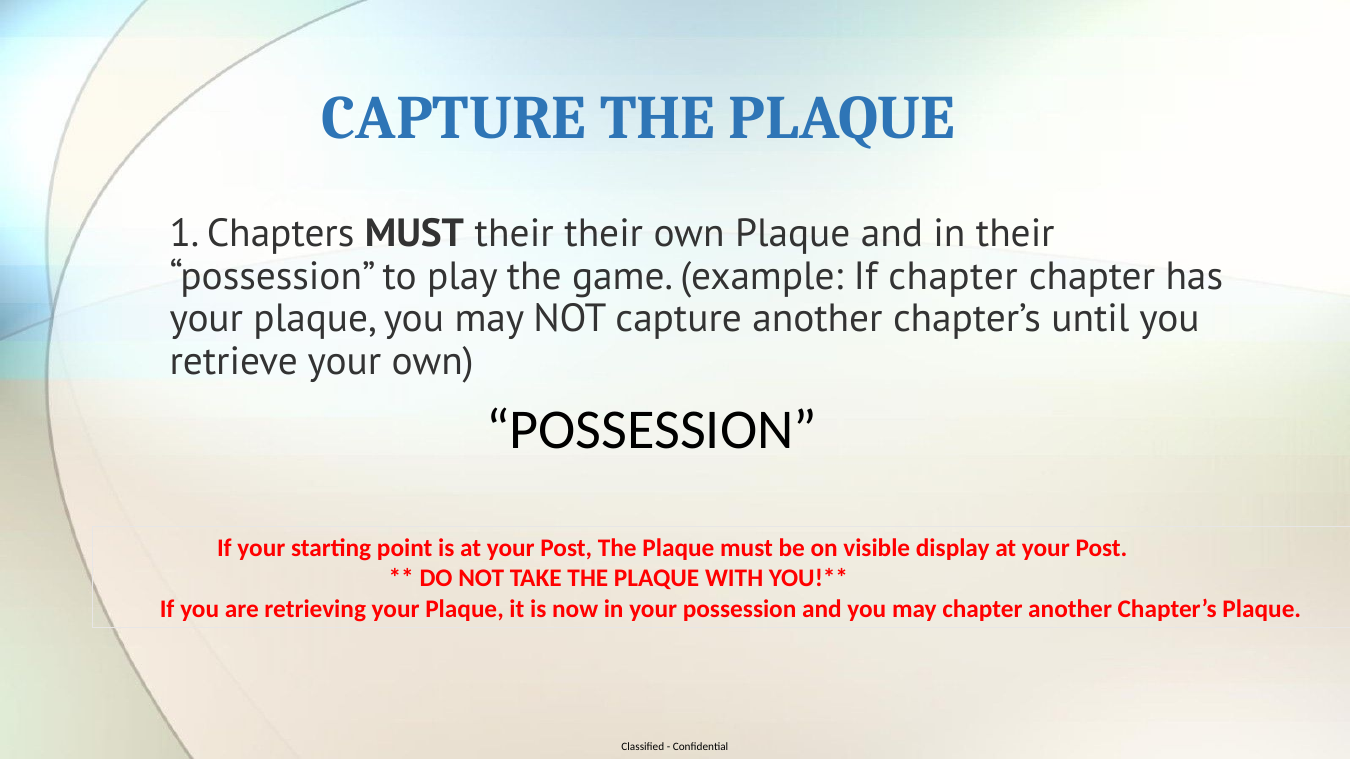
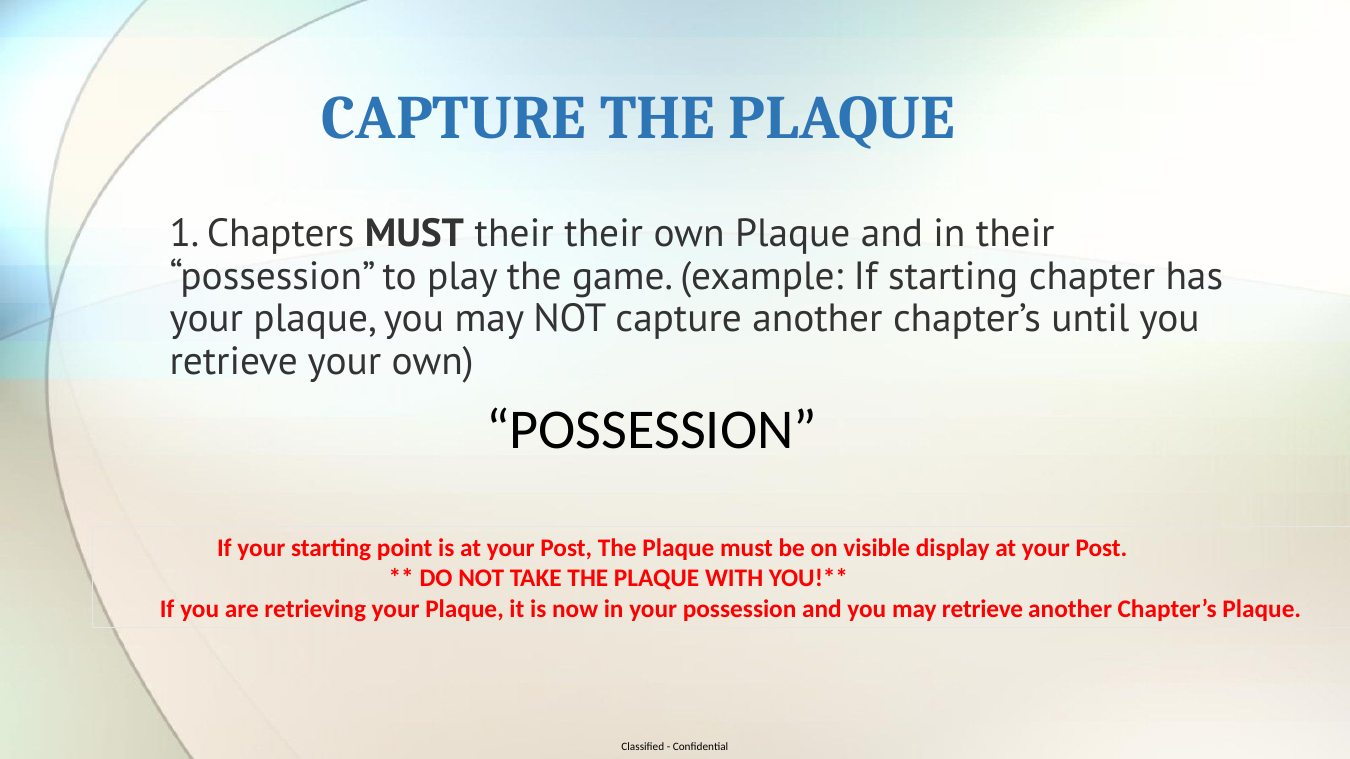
If chapter: chapter -> starting (953, 276)
may chapter: chapter -> retrieve (983, 609)
